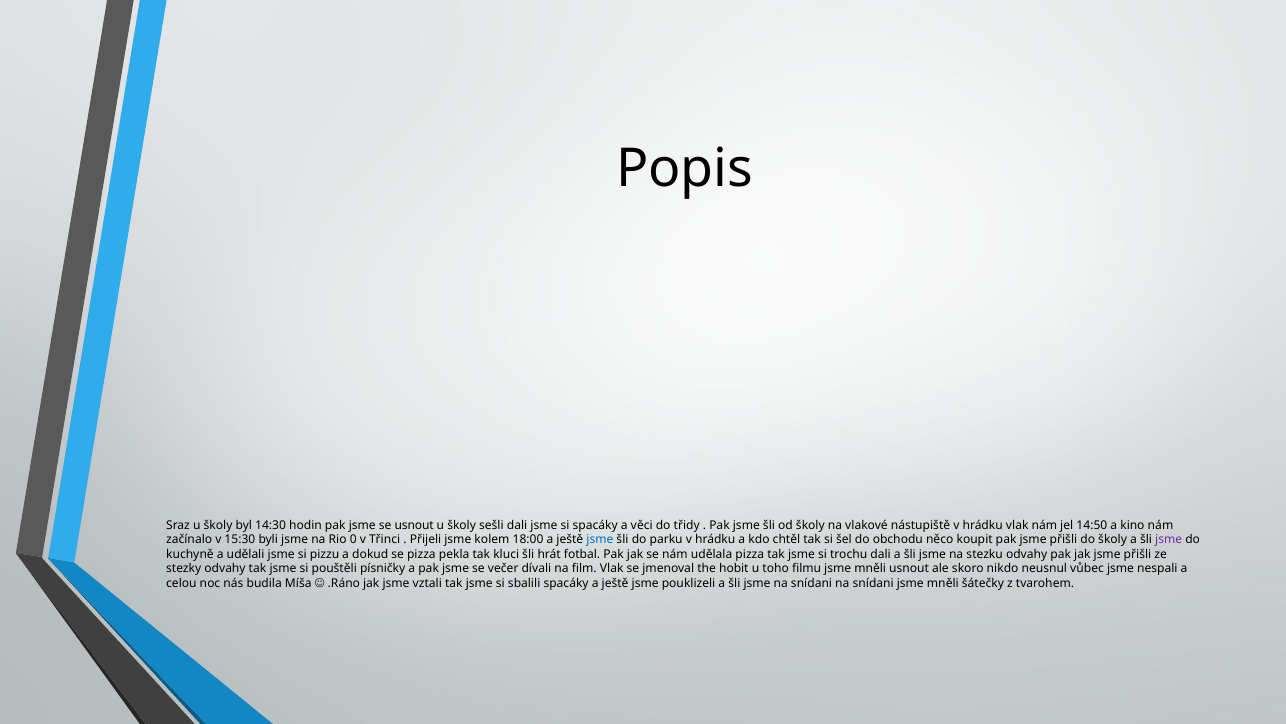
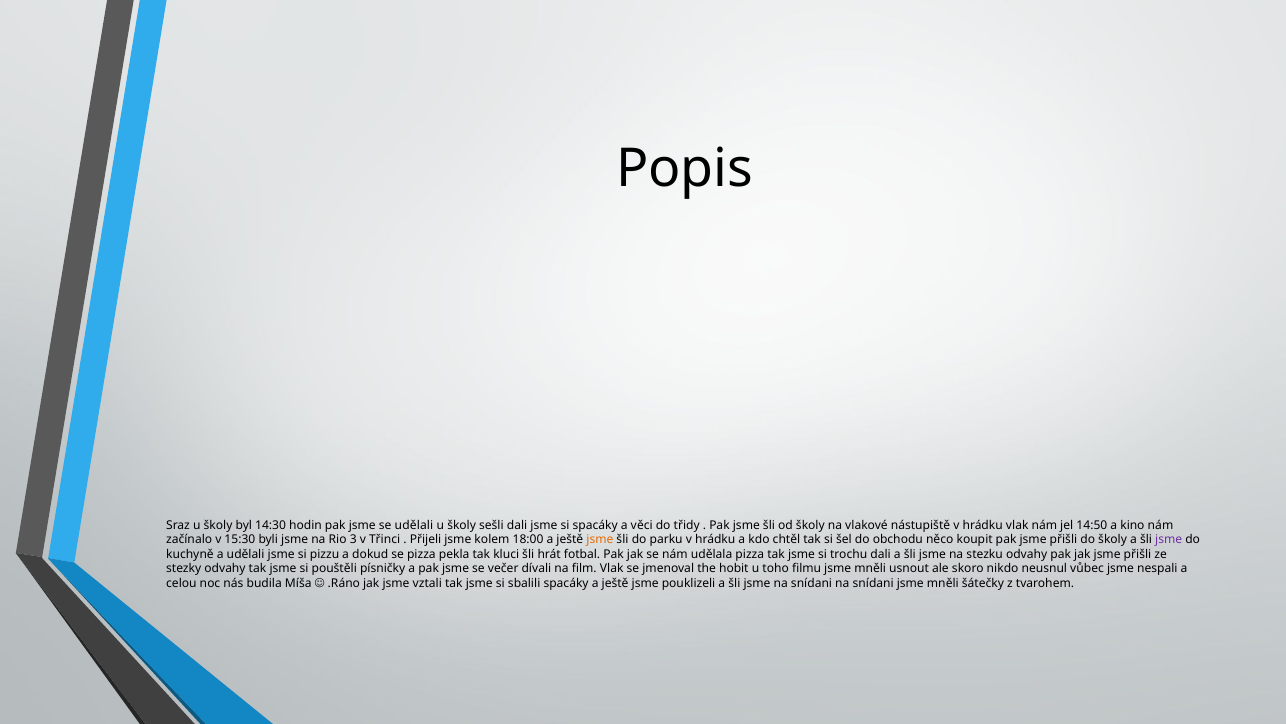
se usnout: usnout -> udělali (414, 525)
0: 0 -> 3 (353, 539)
jsme colour: blue -> orange (600, 539)
